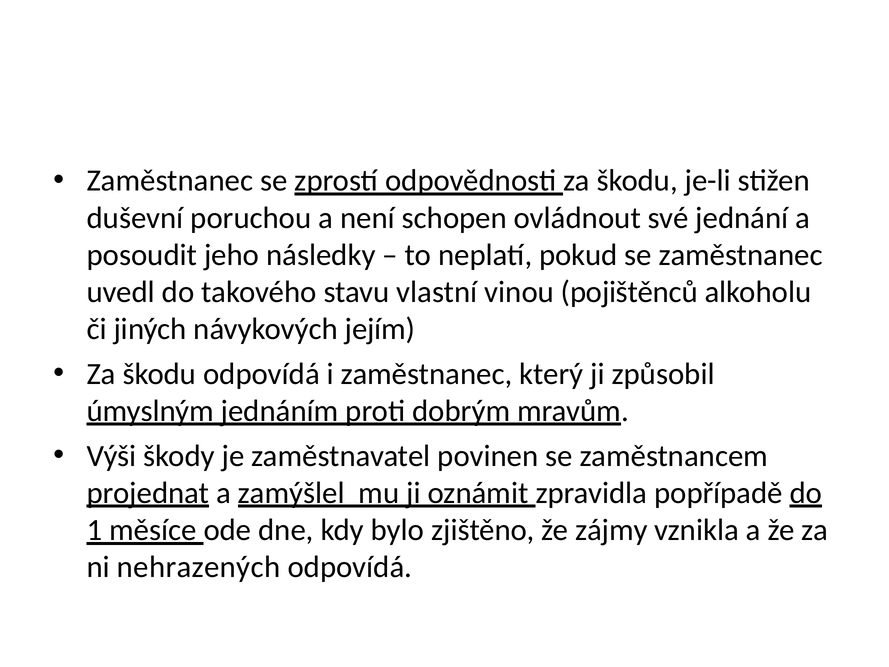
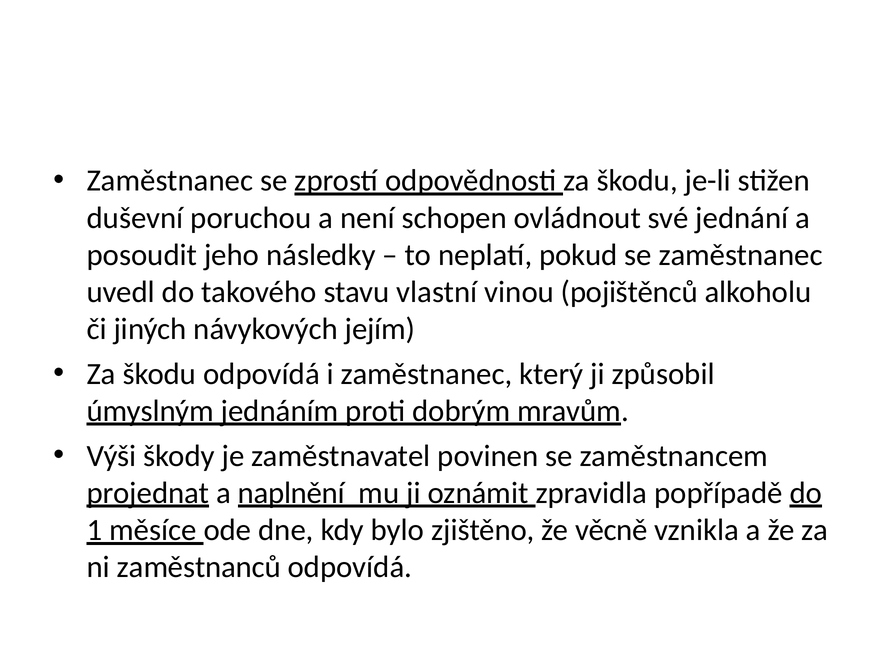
zamýšlel: zamýšlel -> naplnění (291, 493)
zájmy: zájmy -> věcně (611, 530)
nehrazených: nehrazených -> zaměstnanců (199, 567)
